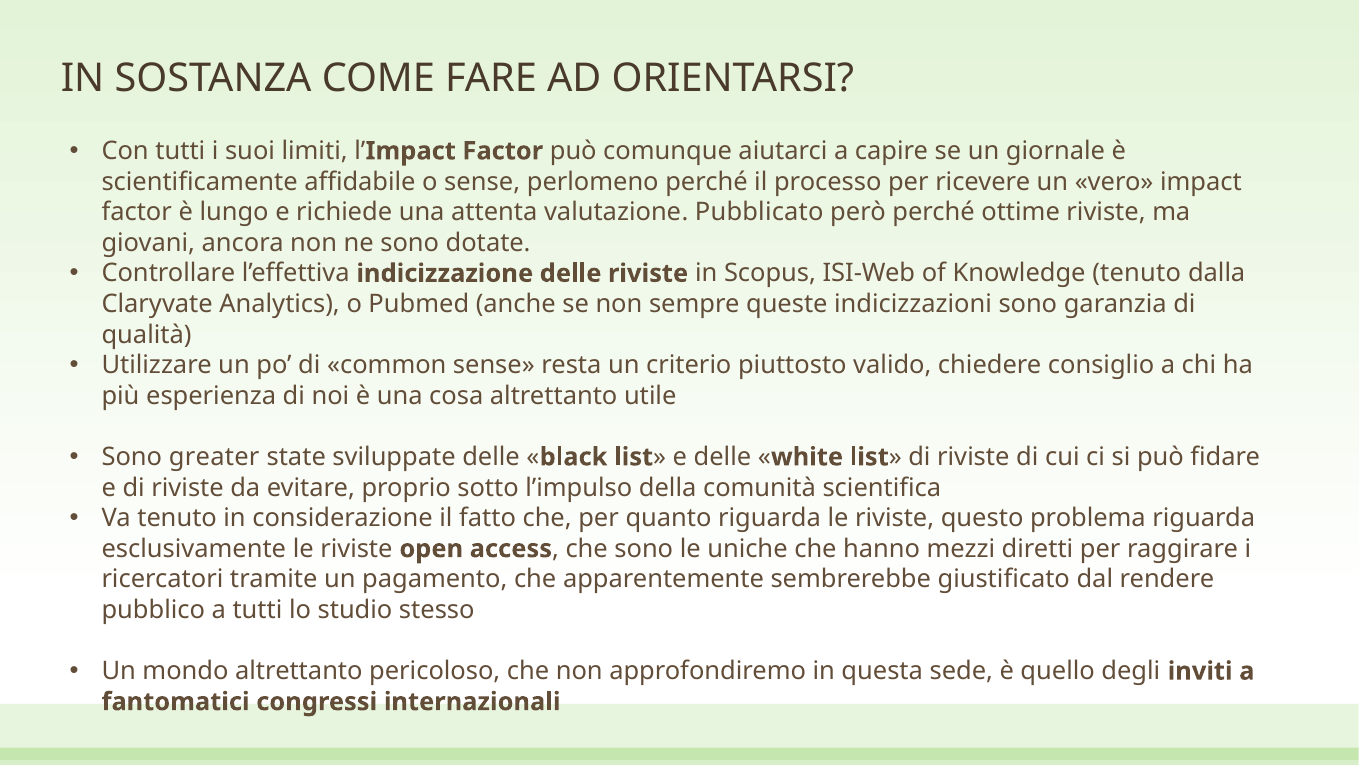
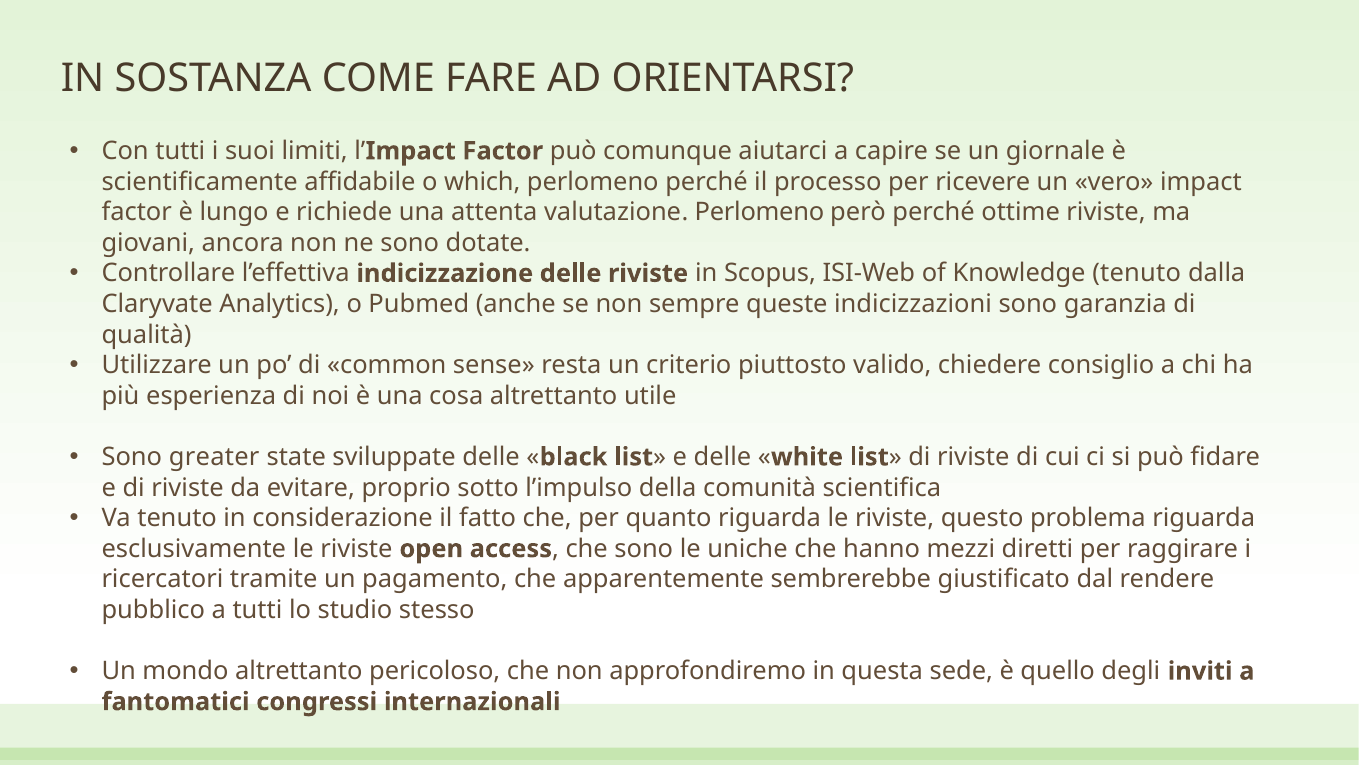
o sense: sense -> which (482, 181)
valutazione Pubblicato: Pubblicato -> Perlomeno (759, 212)
